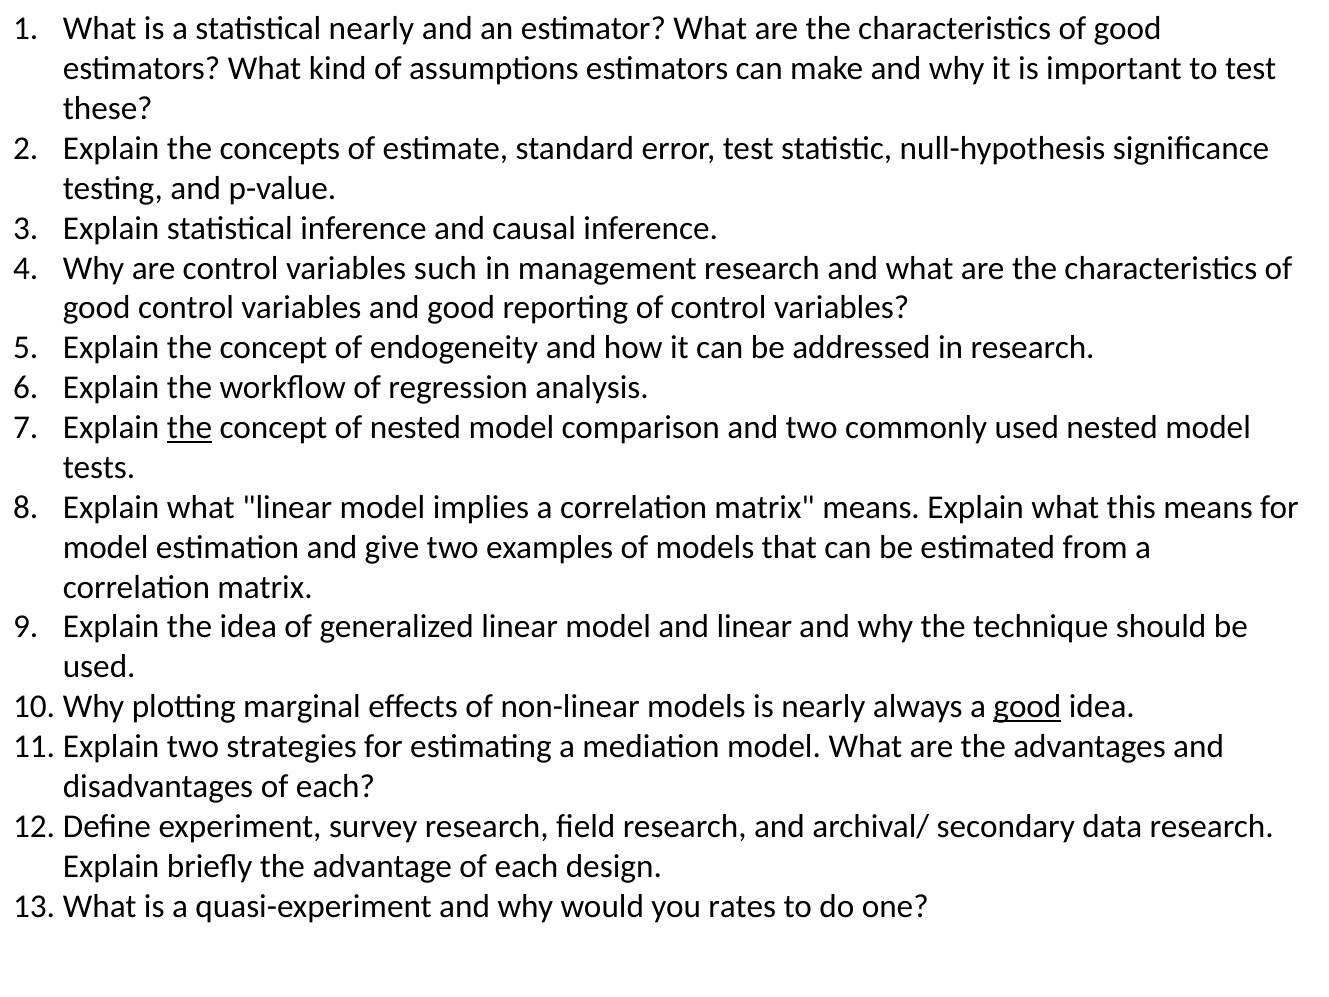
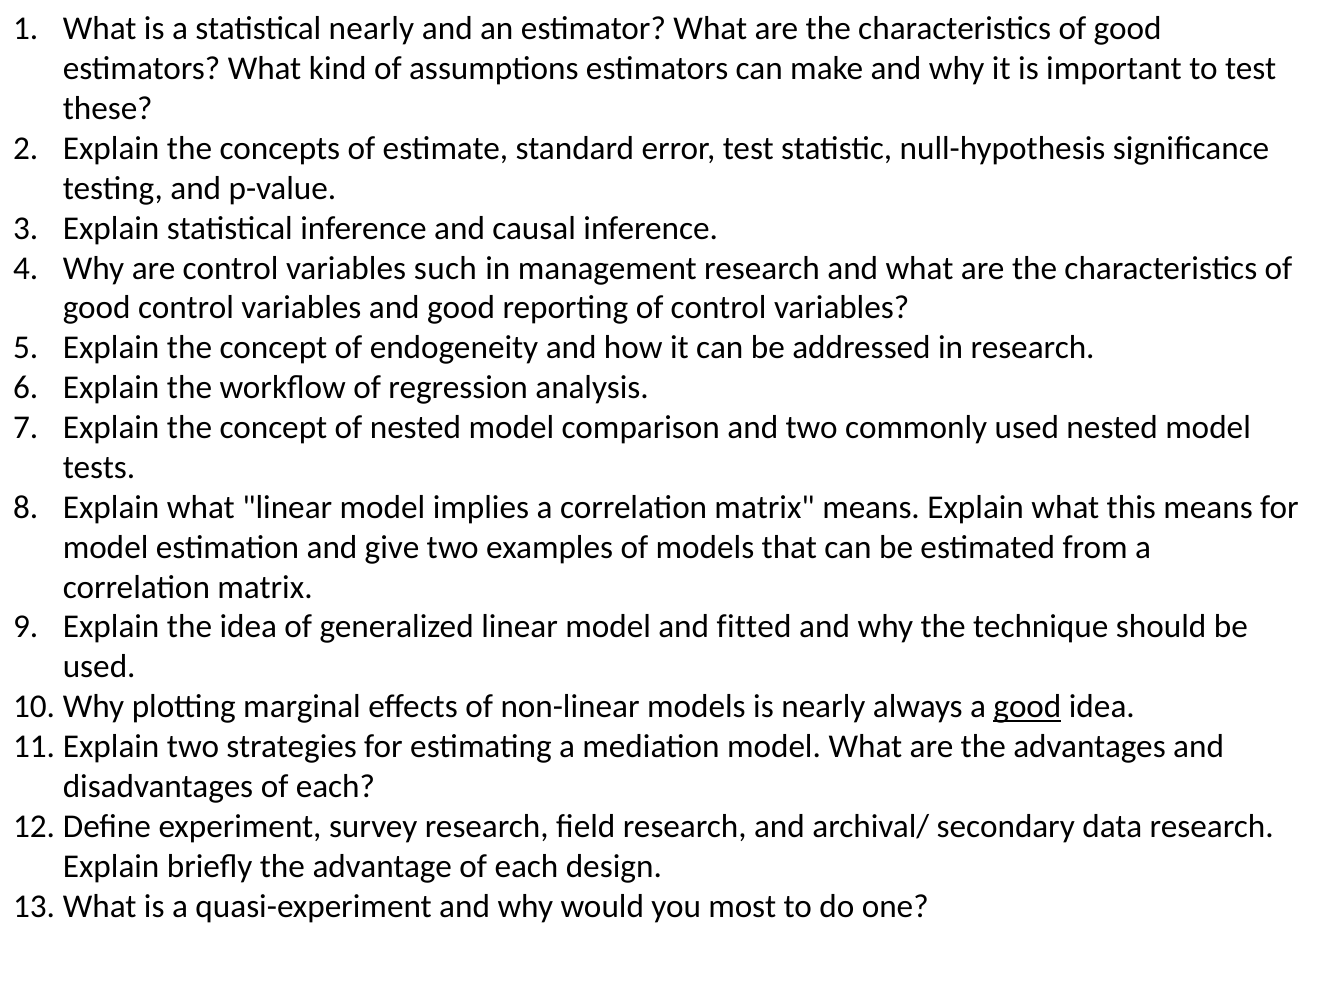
the underline: present -> none (190, 427)
and linear: linear -> fitted (754, 627)
rates: rates -> most (742, 906)
